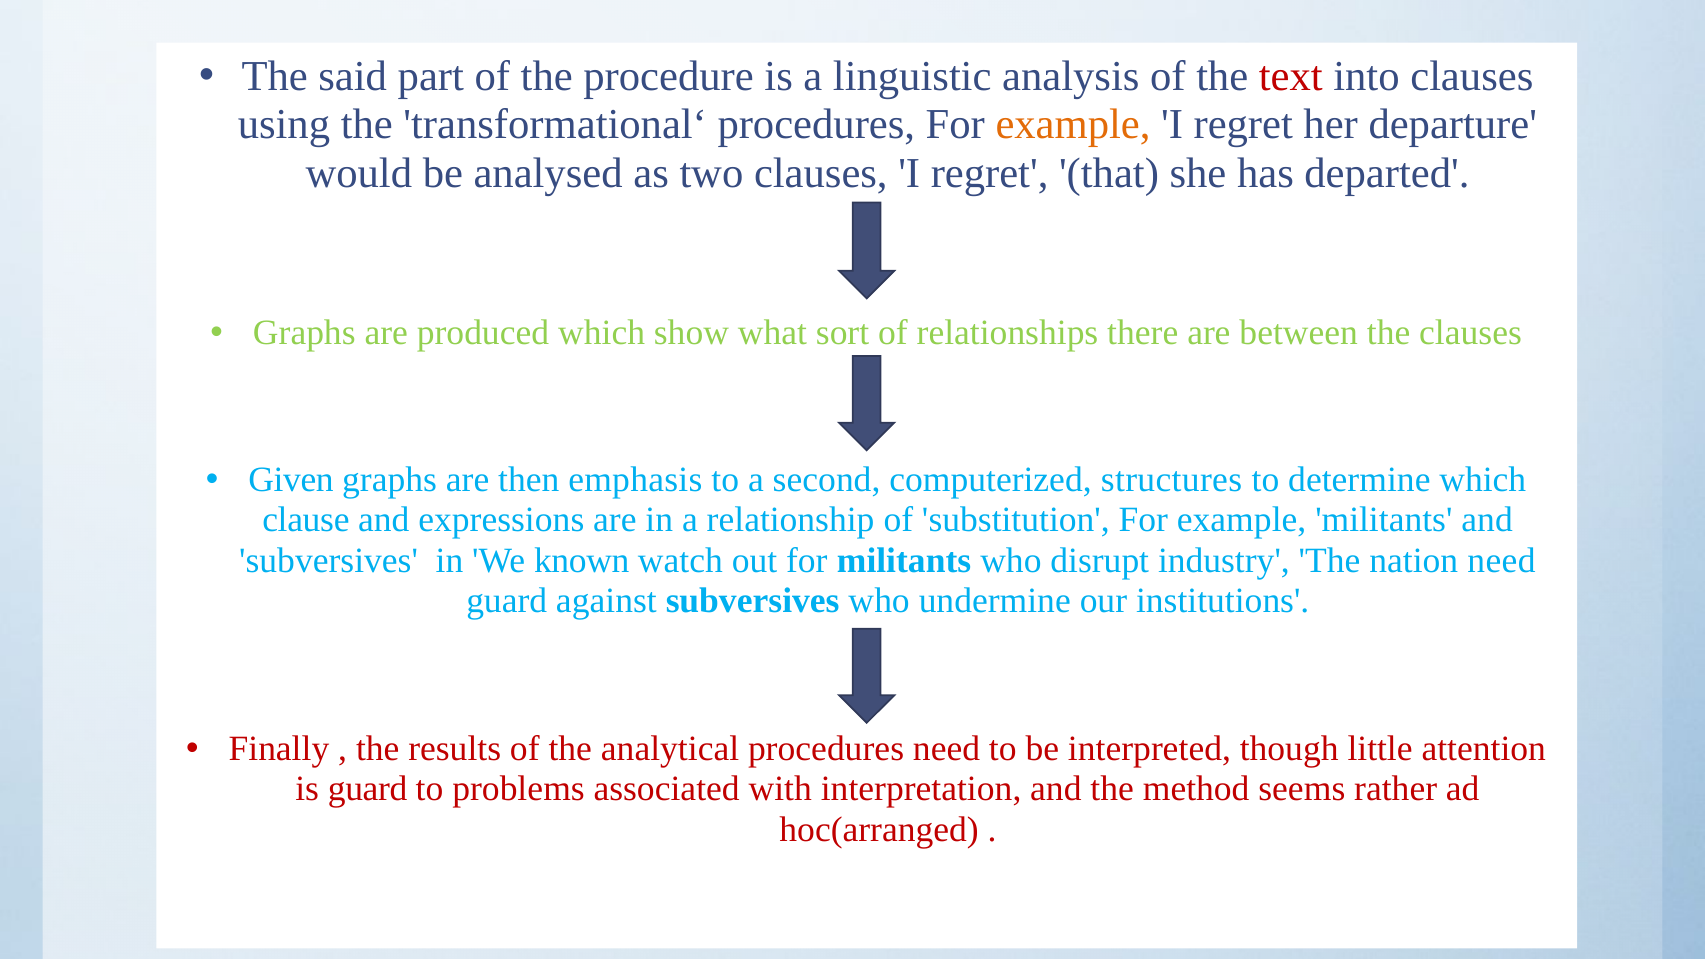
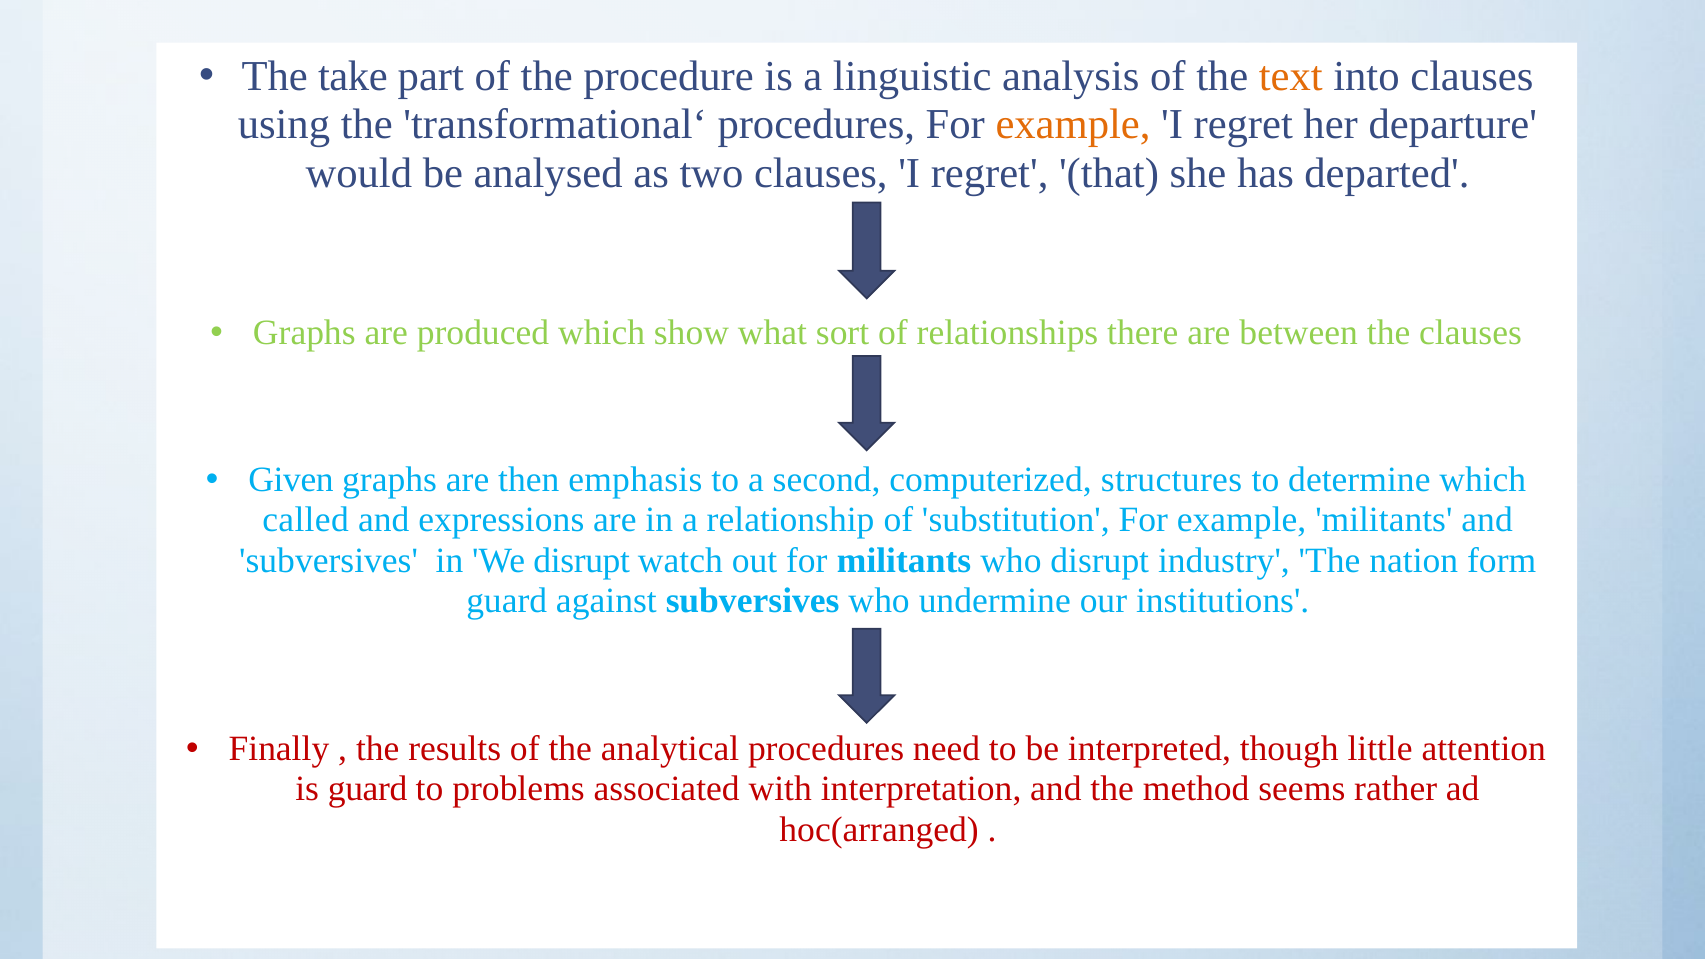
said: said -> take (353, 76)
text colour: red -> orange (1291, 76)
clause: clause -> called (306, 520)
We known: known -> disrupt (582, 561)
nation need: need -> form (1502, 561)
